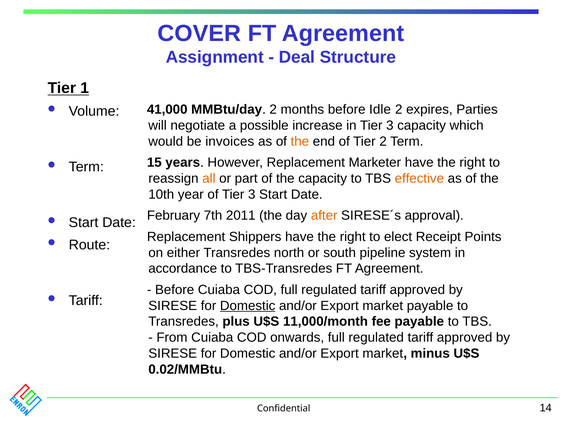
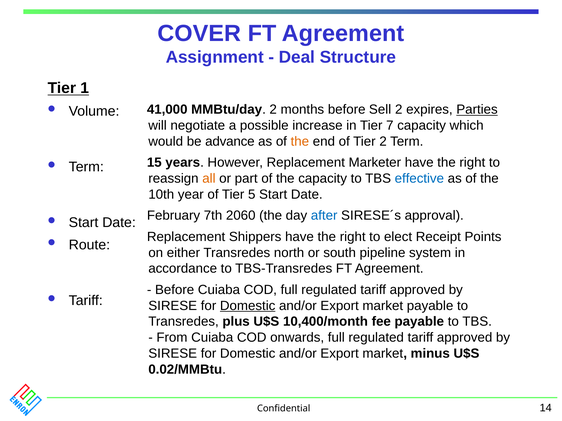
Idle: Idle -> Sell (380, 110)
Parties underline: none -> present (477, 110)
in Tier 3: 3 -> 7 (390, 126)
invoices: invoices -> advance (230, 142)
effective colour: orange -> blue (419, 179)
of Tier 3: 3 -> 5 (252, 195)
2011: 2011 -> 2060 (241, 216)
after colour: orange -> blue (324, 216)
11,000/month: 11,000/month -> 10,400/month (325, 322)
